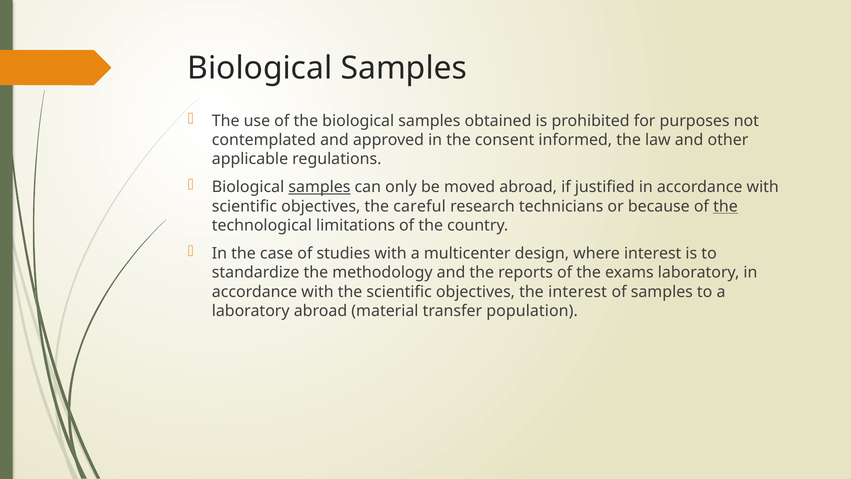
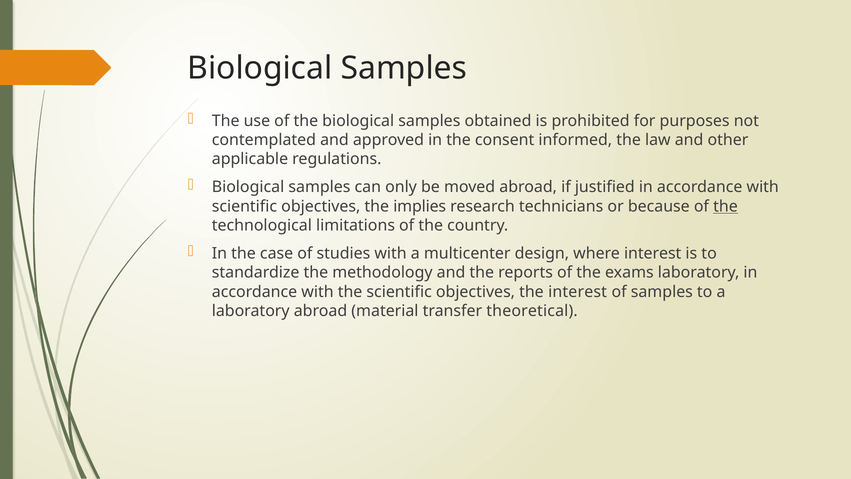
samples underline: present -> none (319, 187)
careful: careful -> implies (420, 206)
population: population -> theoretical (532, 311)
